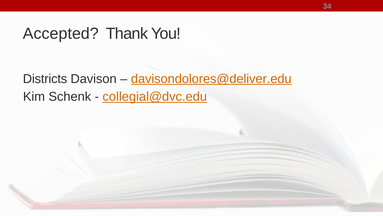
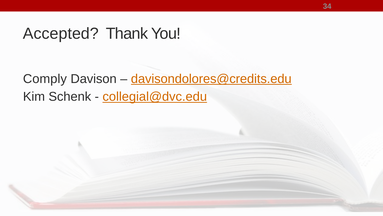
Districts: Districts -> Comply (45, 79)
davisondolores@deliver.edu: davisondolores@deliver.edu -> davisondolores@credits.edu (211, 79)
